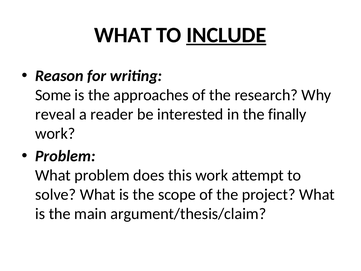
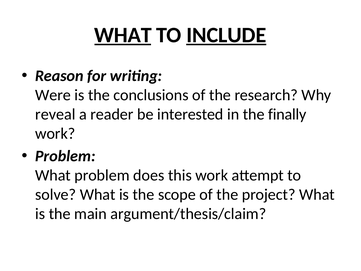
WHAT underline: none -> present (123, 35)
Some: Some -> Were (53, 95)
approaches: approaches -> conclusions (151, 95)
